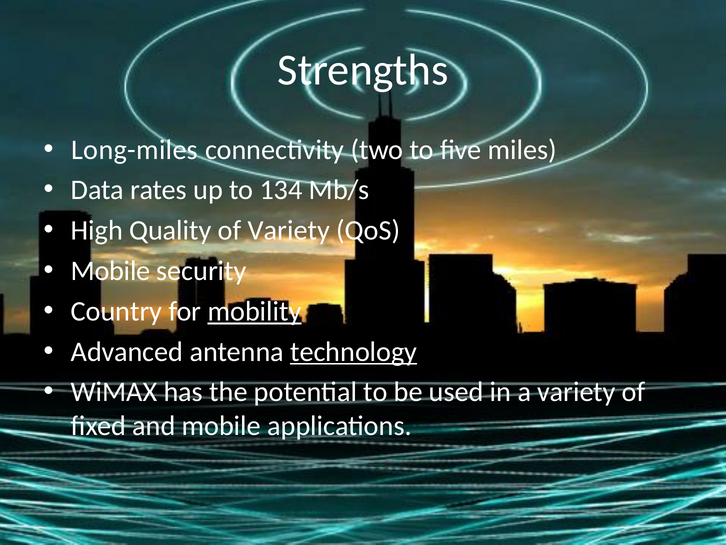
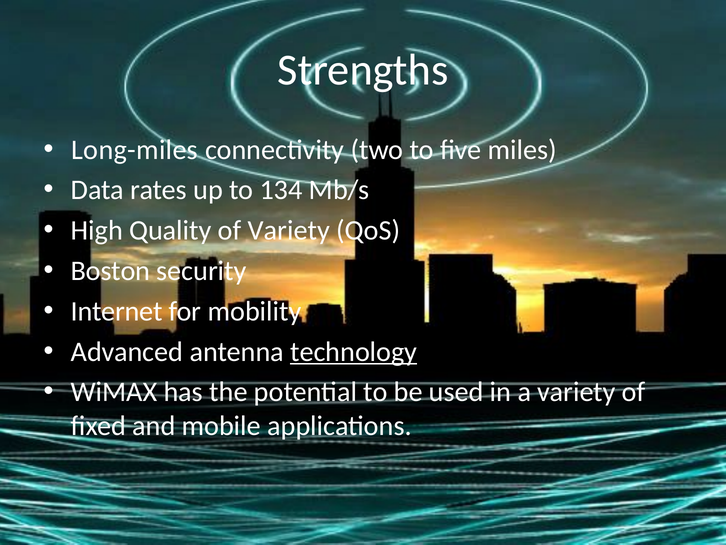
Mobile: Mobile -> Boston (111, 271)
Country: Country -> Internet (117, 311)
mobility underline: present -> none (255, 311)
